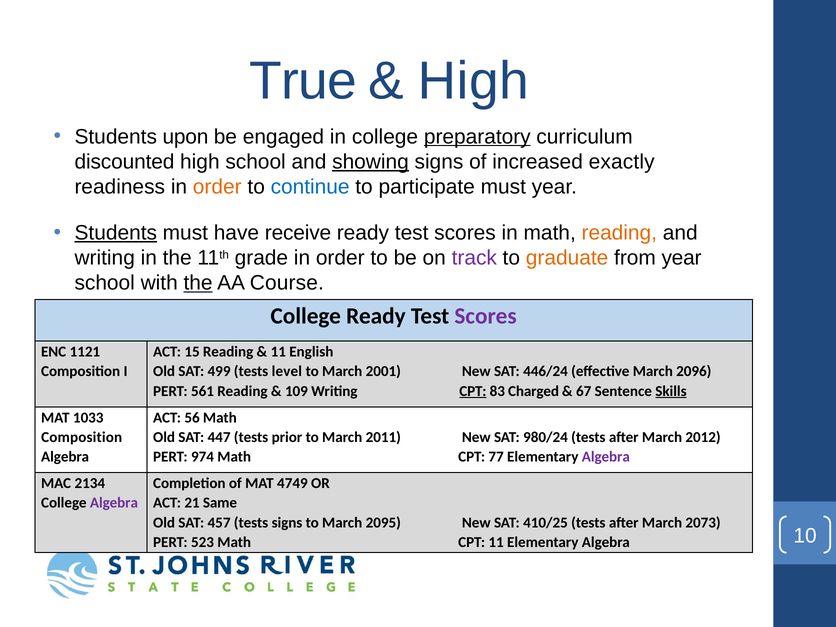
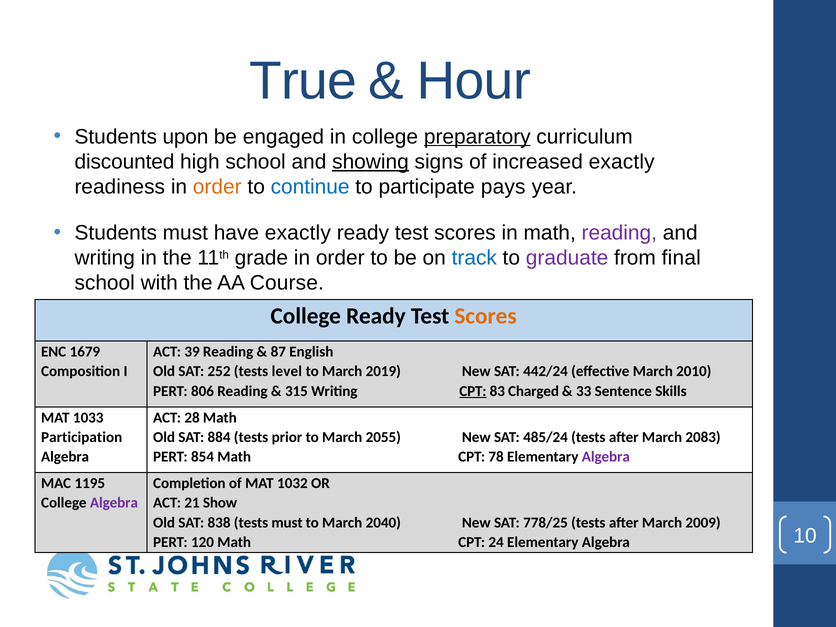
High: High -> Hour (474, 81)
participate must: must -> pays (503, 187)
Students underline: present -> none (116, 233)
have receive: receive -> exactly (298, 233)
reading colour: orange -> purple (619, 233)
track colour: purple -> blue (474, 258)
graduate colour: orange -> purple (567, 258)
from year: year -> final (681, 258)
the underline: present -> none (198, 283)
Scores colour: purple -> orange (486, 316)
1121: 1121 -> 1679 (85, 352)
15: 15 -> 39 (192, 352)
11: 11 -> 87 (278, 352)
499: 499 -> 252 (219, 372)
2001: 2001 -> 2019 (383, 372)
446/24: 446/24 -> 442/24 (545, 372)
2096: 2096 -> 2010 (694, 372)
561: 561 -> 806 (203, 391)
109: 109 -> 315 (296, 391)
67: 67 -> 33 (584, 391)
Skills underline: present -> none (671, 391)
56: 56 -> 28 (192, 418)
Composition: Composition -> Participation (82, 437)
447: 447 -> 884 (219, 437)
2011: 2011 -> 2055 (383, 437)
980/24: 980/24 -> 485/24 (545, 437)
2012: 2012 -> 2083 (703, 437)
974: 974 -> 854 (203, 457)
77: 77 -> 78 (496, 457)
2134: 2134 -> 1195 (90, 483)
4749: 4749 -> 1032 (292, 483)
Same: Same -> Show (220, 503)
457: 457 -> 838 (219, 523)
tests signs: signs -> must (287, 523)
2095: 2095 -> 2040 (383, 523)
410/25: 410/25 -> 778/25 (545, 523)
2073: 2073 -> 2009 (703, 523)
523: 523 -> 120 (203, 542)
CPT 11: 11 -> 24 (496, 542)
